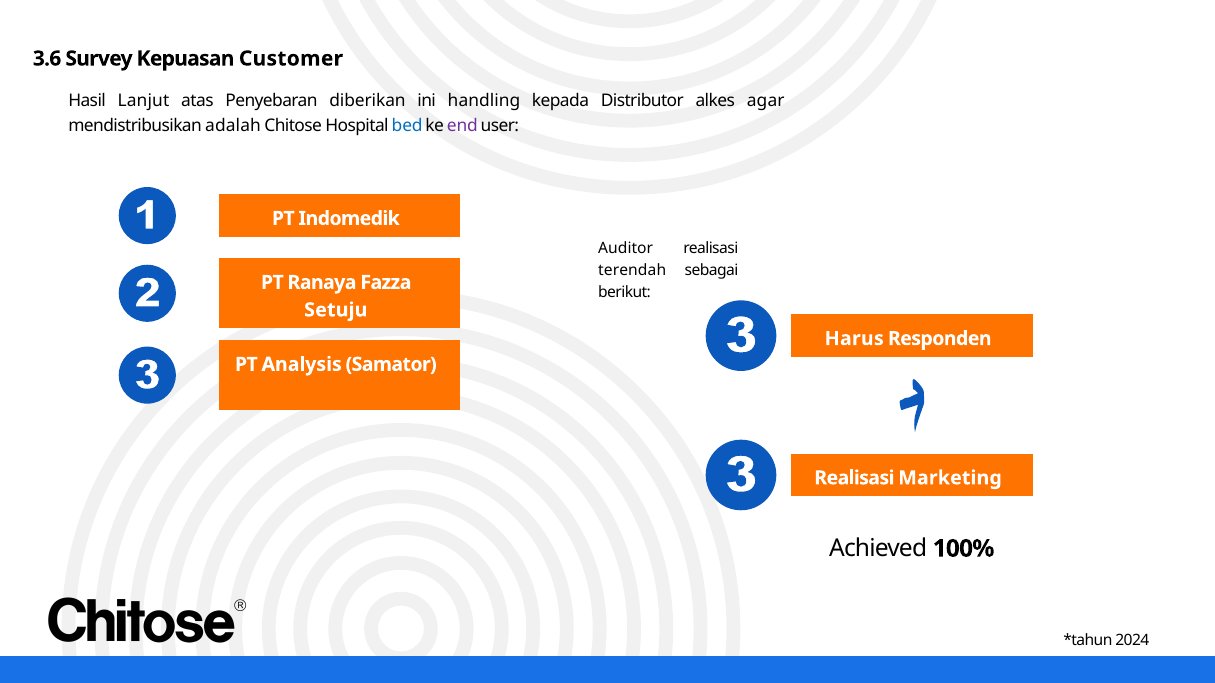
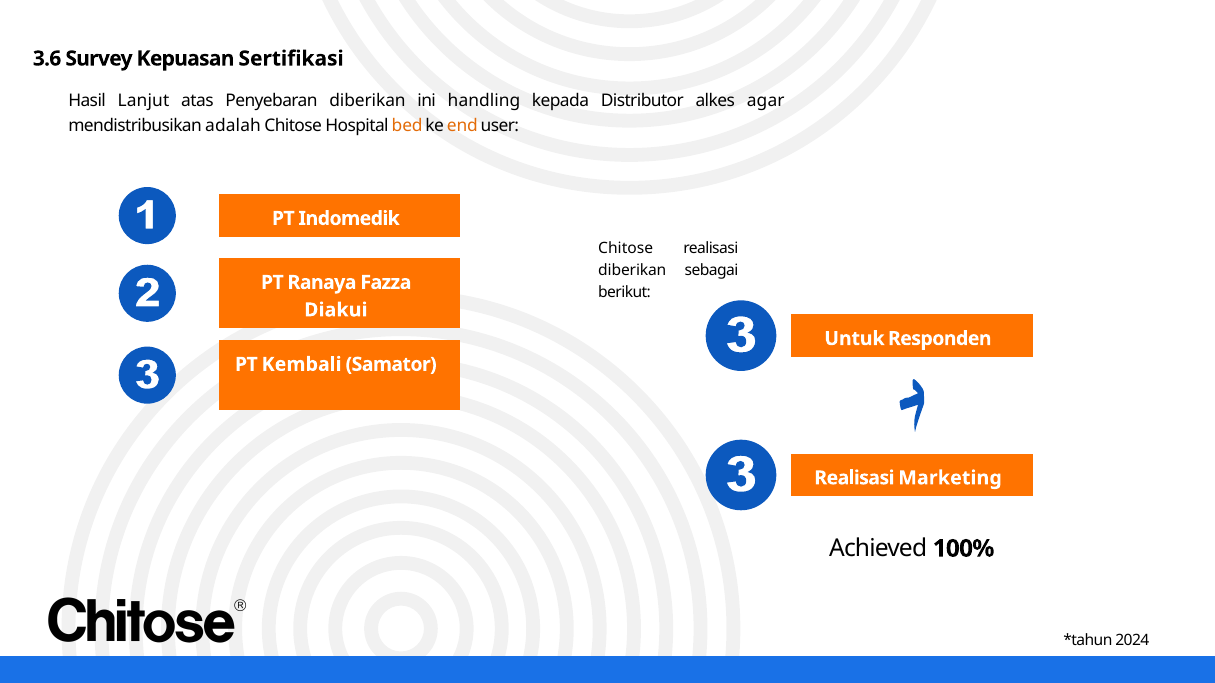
Customer: Customer -> Sertifikasi (291, 59)
bed colour: blue -> orange (407, 125)
end colour: purple -> orange (462, 125)
Auditor: Auditor -> Chitose (626, 249)
terendah: terendah -> diberikan (632, 271)
Setuju: Setuju -> Diakui (336, 310)
Harus: Harus -> Untuk (854, 339)
Analysis: Analysis -> Kembali (302, 365)
